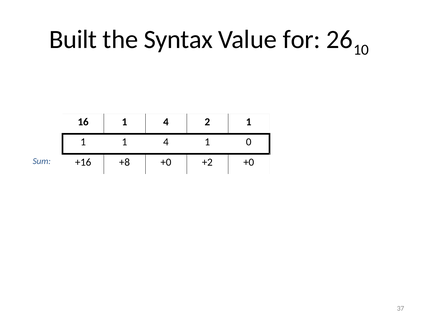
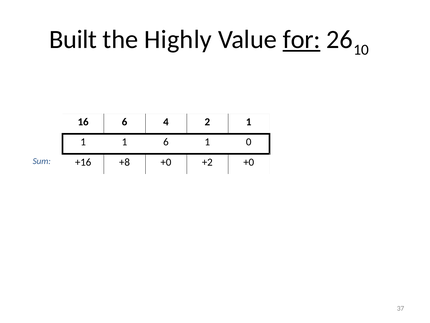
Syntax: Syntax -> Highly (178, 39)
for underline: none -> present (302, 39)
16 1: 1 -> 6 (125, 122)
1 1 4: 4 -> 6 (166, 142)
